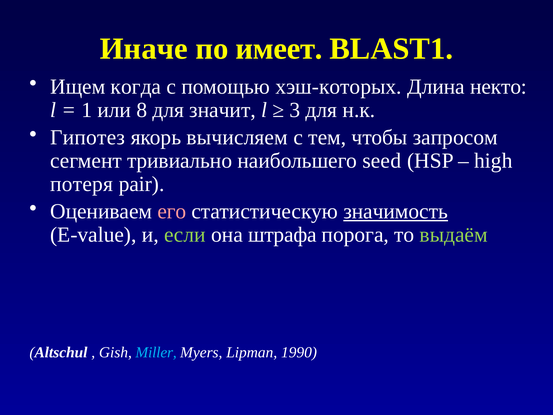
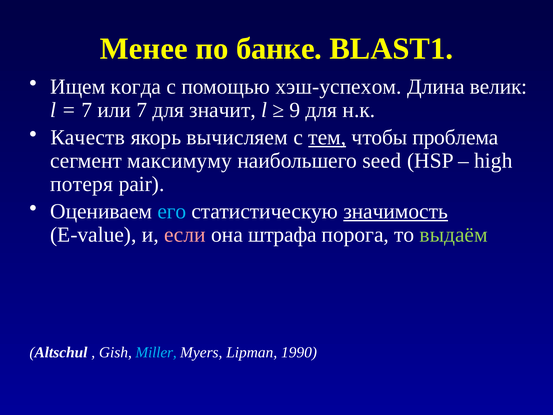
Иначе: Иначе -> Менее (144, 49)
имеет: имеет -> банке (279, 49)
хэш-которых: хэш-которых -> хэш-успехом (338, 87)
некто: некто -> велик (499, 87)
1: 1 -> 7 (87, 110)
или 8: 8 -> 7 (142, 110)
3: 3 -> 9 (295, 110)
Гипотез: Гипотез -> Качеств (88, 137)
тем underline: none -> present (327, 137)
запросом: запросом -> проблема (455, 137)
тривиально: тривиально -> максимуму (180, 161)
его colour: pink -> light blue (172, 211)
если colour: light green -> pink (185, 235)
